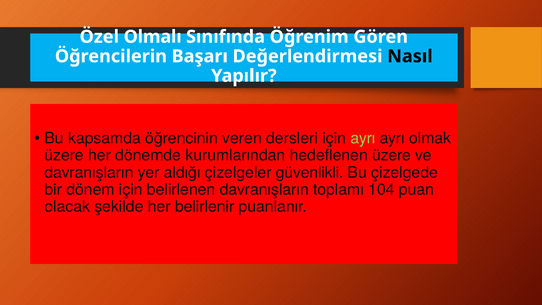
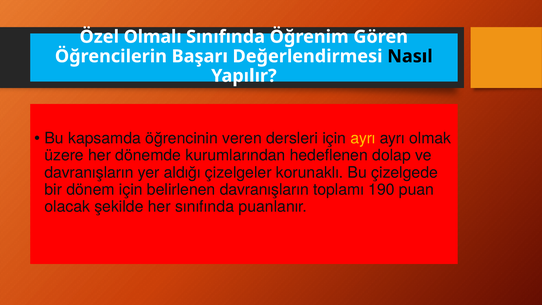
ayrı colour: light green -> yellow (363, 138)
hedeflenen üzere: üzere -> dolap (392, 155)
güvenlikli: güvenlikli -> korunaklı (310, 172)
104: 104 -> 190 (381, 189)
her belirlenir: belirlenir -> sınıfında (205, 207)
